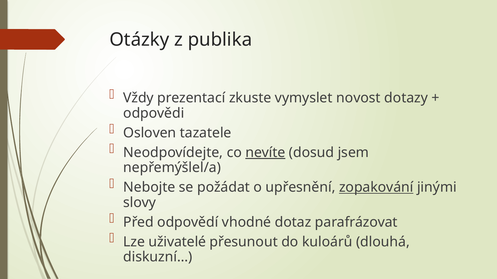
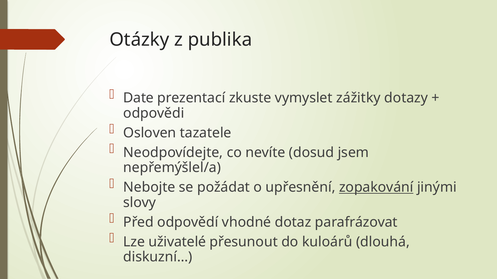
Vždy: Vždy -> Date (139, 98)
novost: novost -> zážitky (358, 98)
nevíte underline: present -> none (265, 153)
